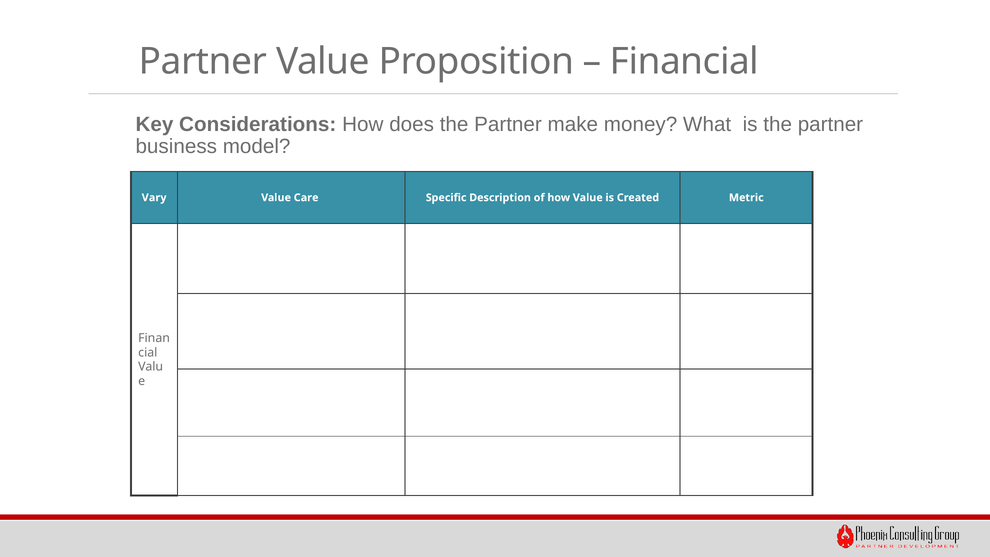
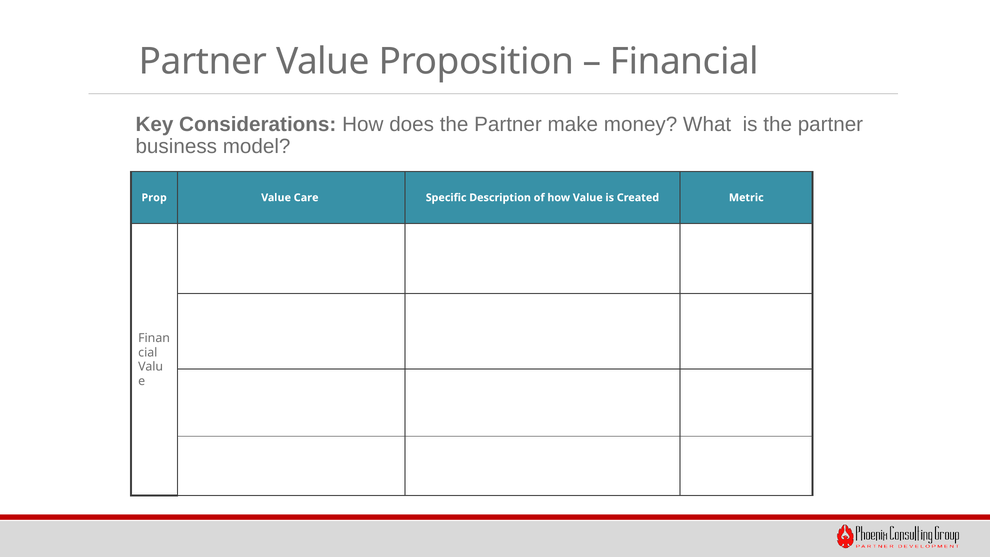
Vary: Vary -> Prop (154, 198)
